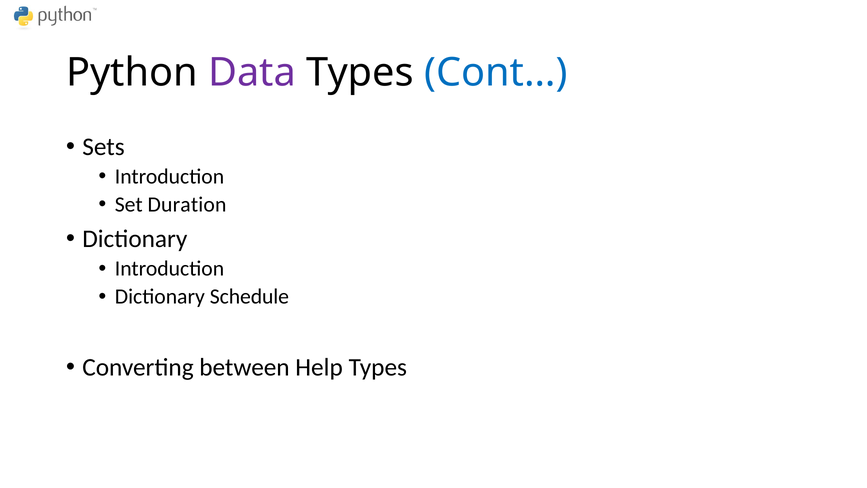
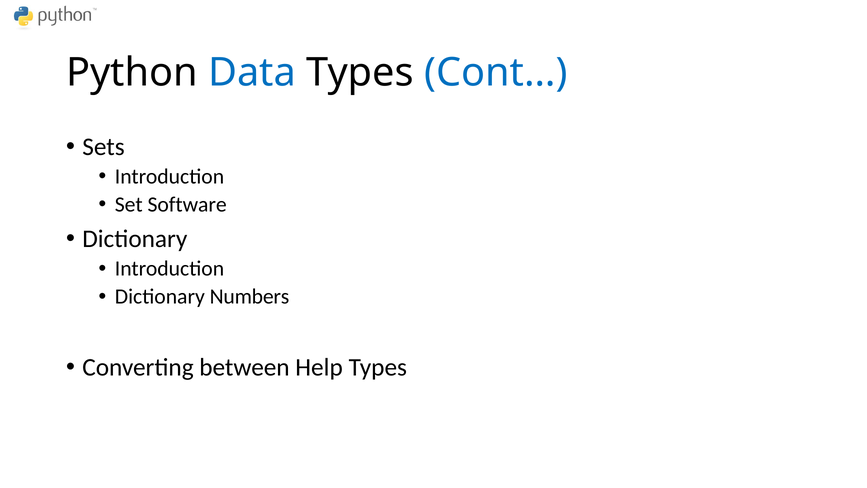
Data colour: purple -> blue (252, 73)
Duration: Duration -> Software (187, 204)
Schedule: Schedule -> Numbers (249, 297)
